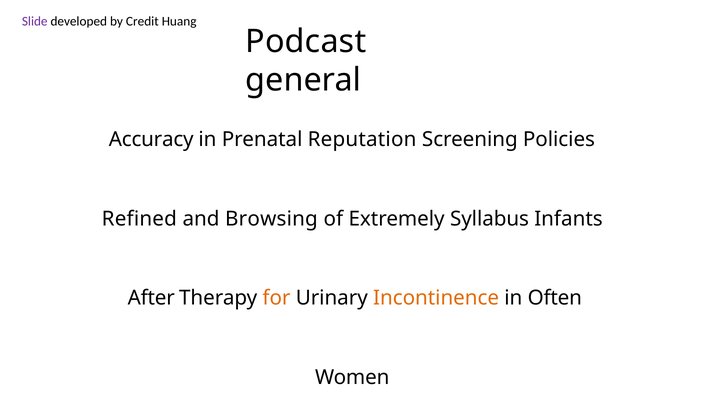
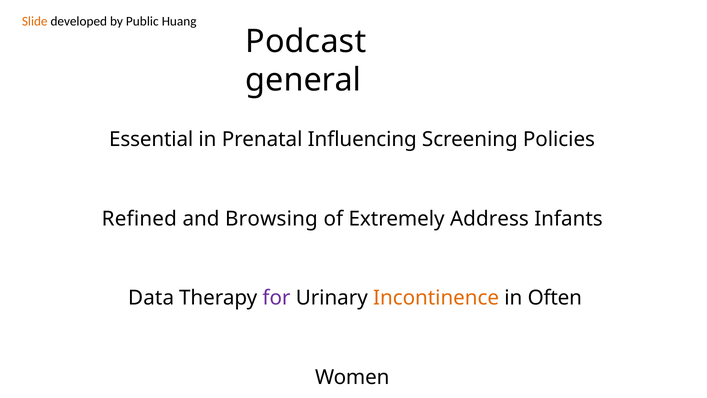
Slide colour: purple -> orange (35, 21)
Credit: Credit -> Public (142, 21)
Accuracy: Accuracy -> Essential (151, 139)
Reputation: Reputation -> Influencing (362, 139)
Syllabus: Syllabus -> Address (489, 219)
After: After -> Data (151, 298)
for colour: orange -> purple (276, 298)
